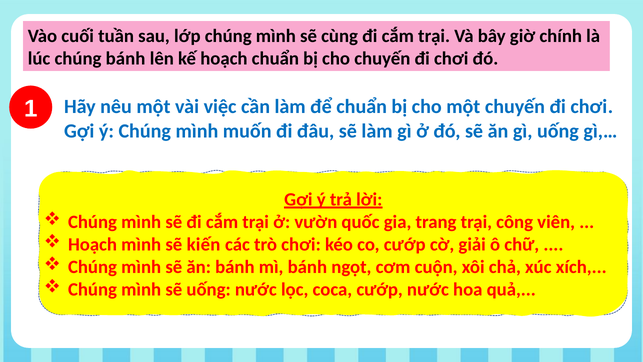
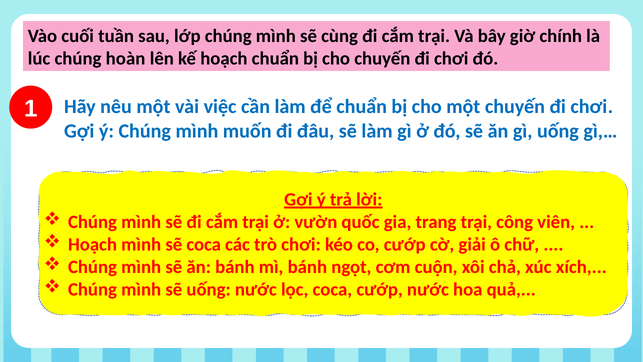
chúng bánh: bánh -> hoàn (126, 59)
sẽ kiến: kiến -> coca (204, 244)
